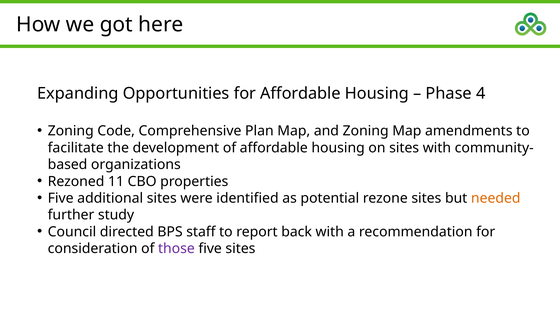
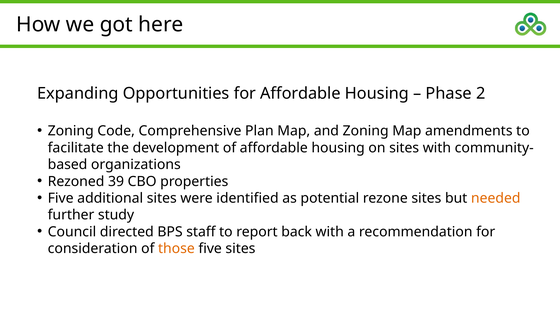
4: 4 -> 2 (481, 93)
11: 11 -> 39 (116, 181)
those colour: purple -> orange (176, 249)
